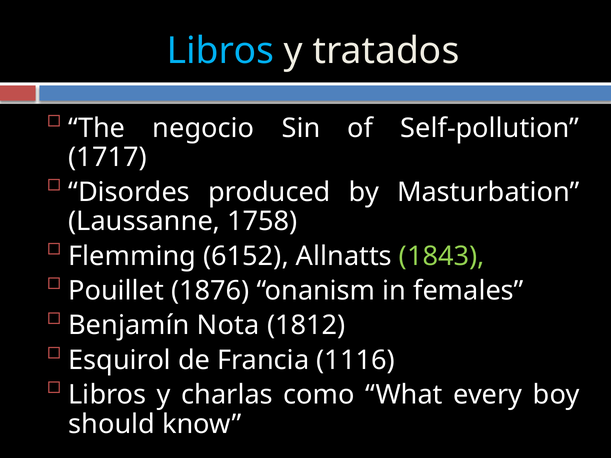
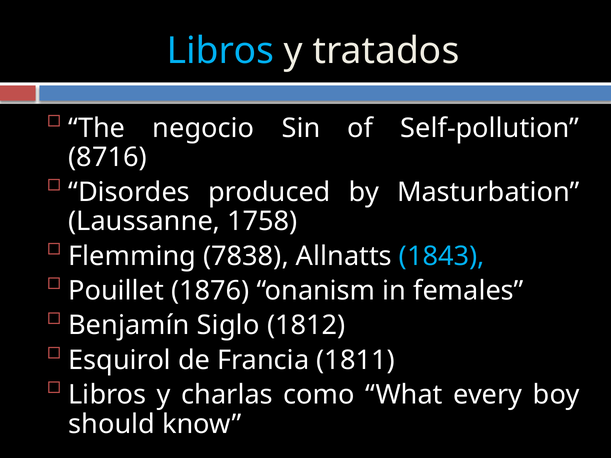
1717: 1717 -> 8716 (108, 157)
6152: 6152 -> 7838 (246, 256)
1843 colour: light green -> light blue (442, 256)
Nota: Nota -> Siglo (228, 326)
1116: 1116 -> 1811 (356, 360)
